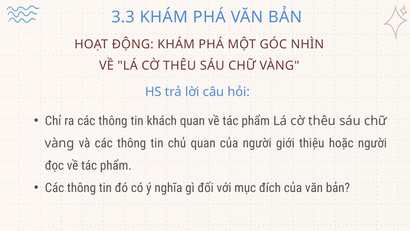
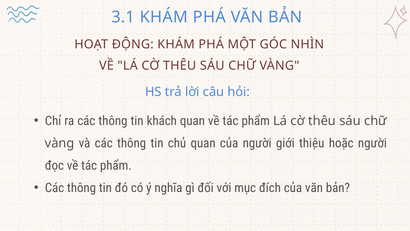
3.3: 3.3 -> 3.1 (123, 17)
